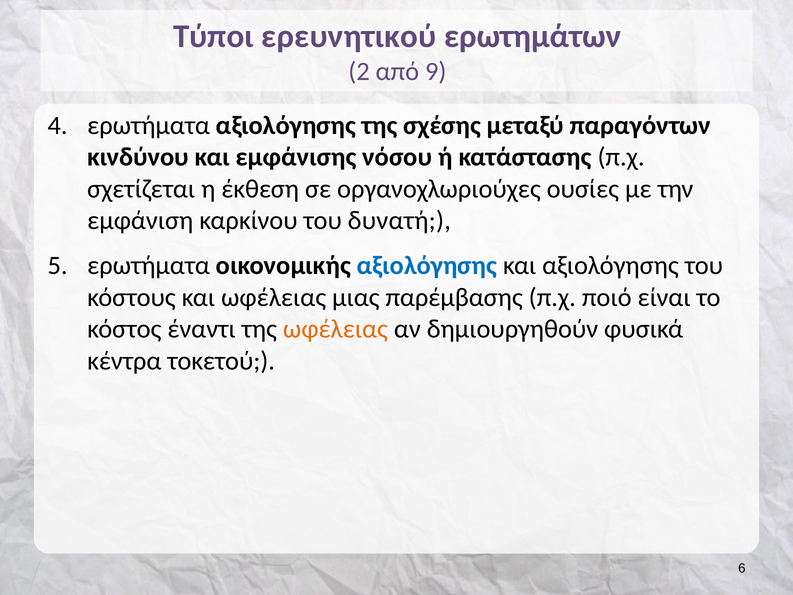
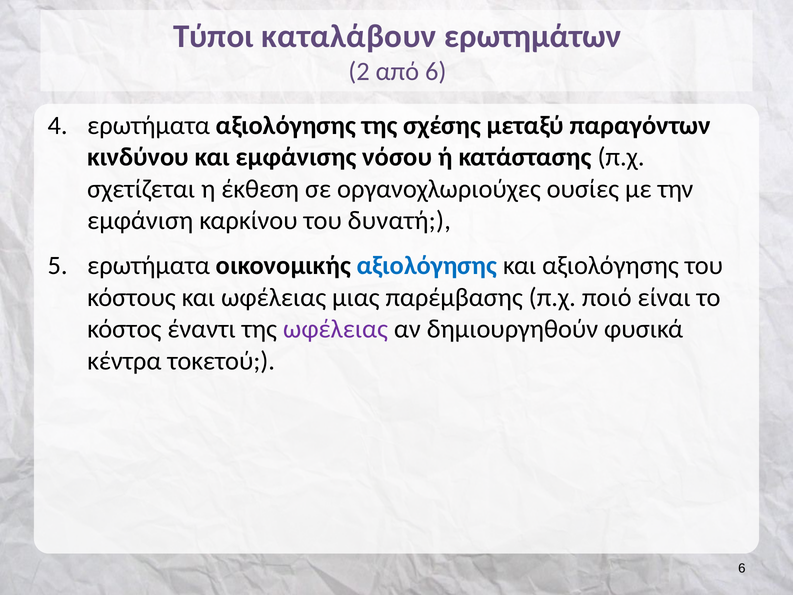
ερευνητικού: ερευνητικού -> καταλάβουν (349, 36)
από 9: 9 -> 6 (436, 71)
ωφέλειας colour: orange -> purple (335, 329)
